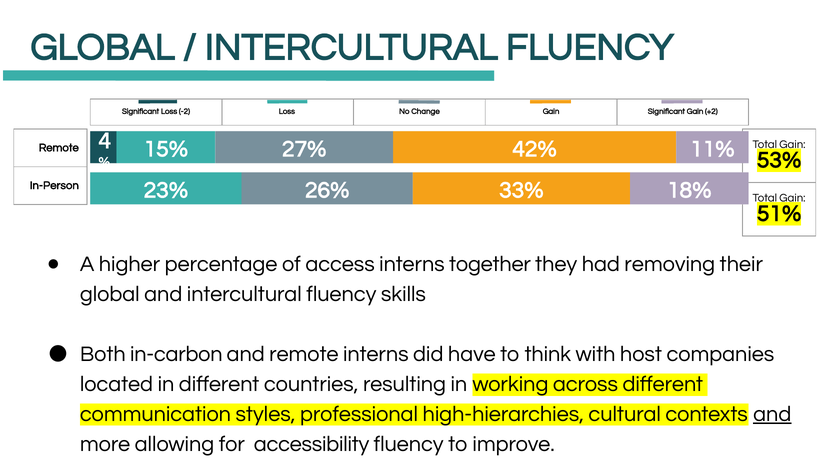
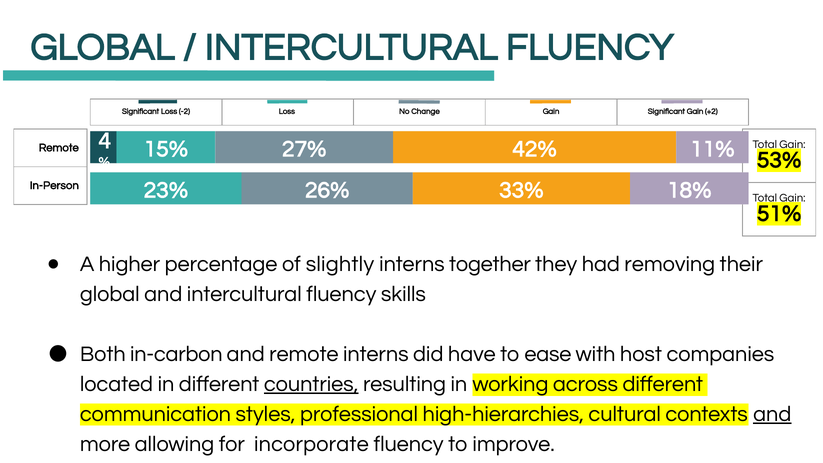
access: access -> slightly (340, 264)
think: think -> ease (548, 354)
countries underline: none -> present (311, 384)
accessibility: accessibility -> incorporate (311, 444)
